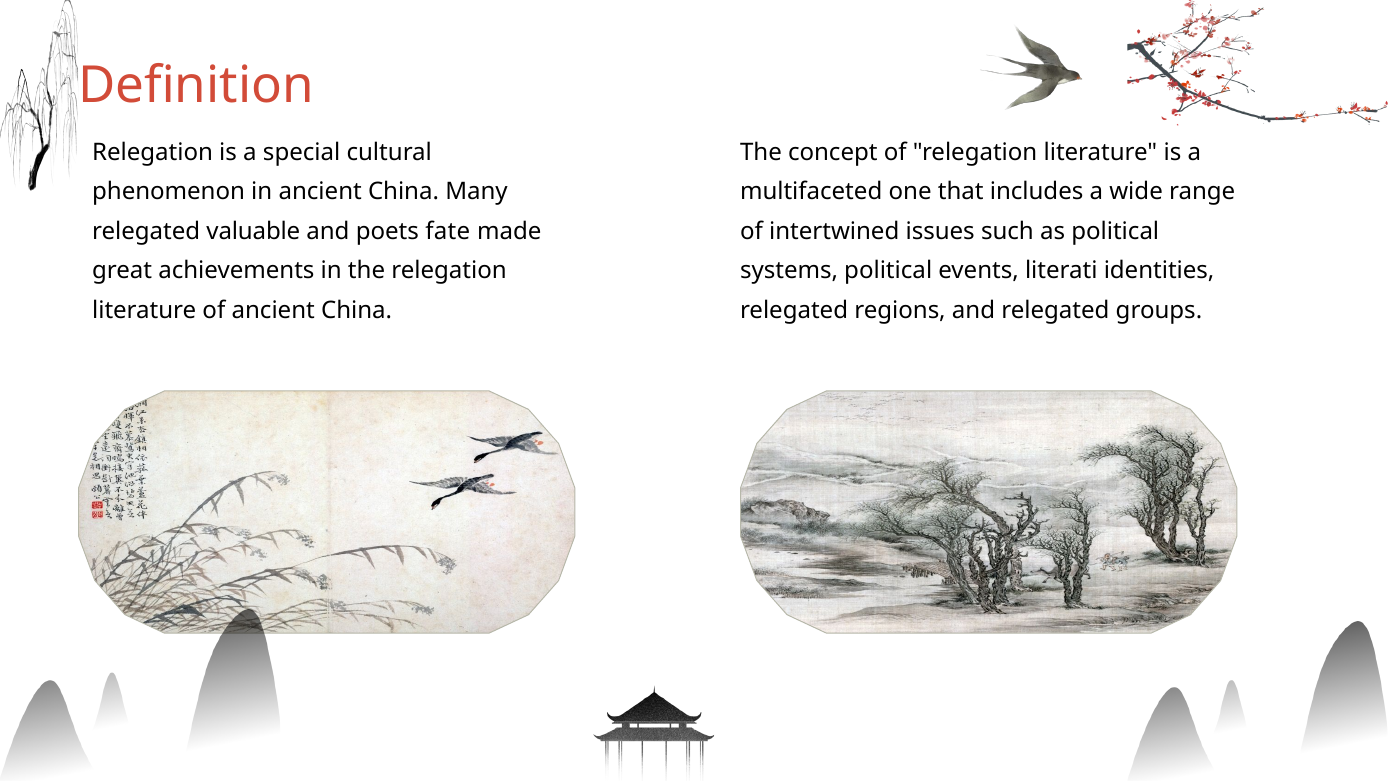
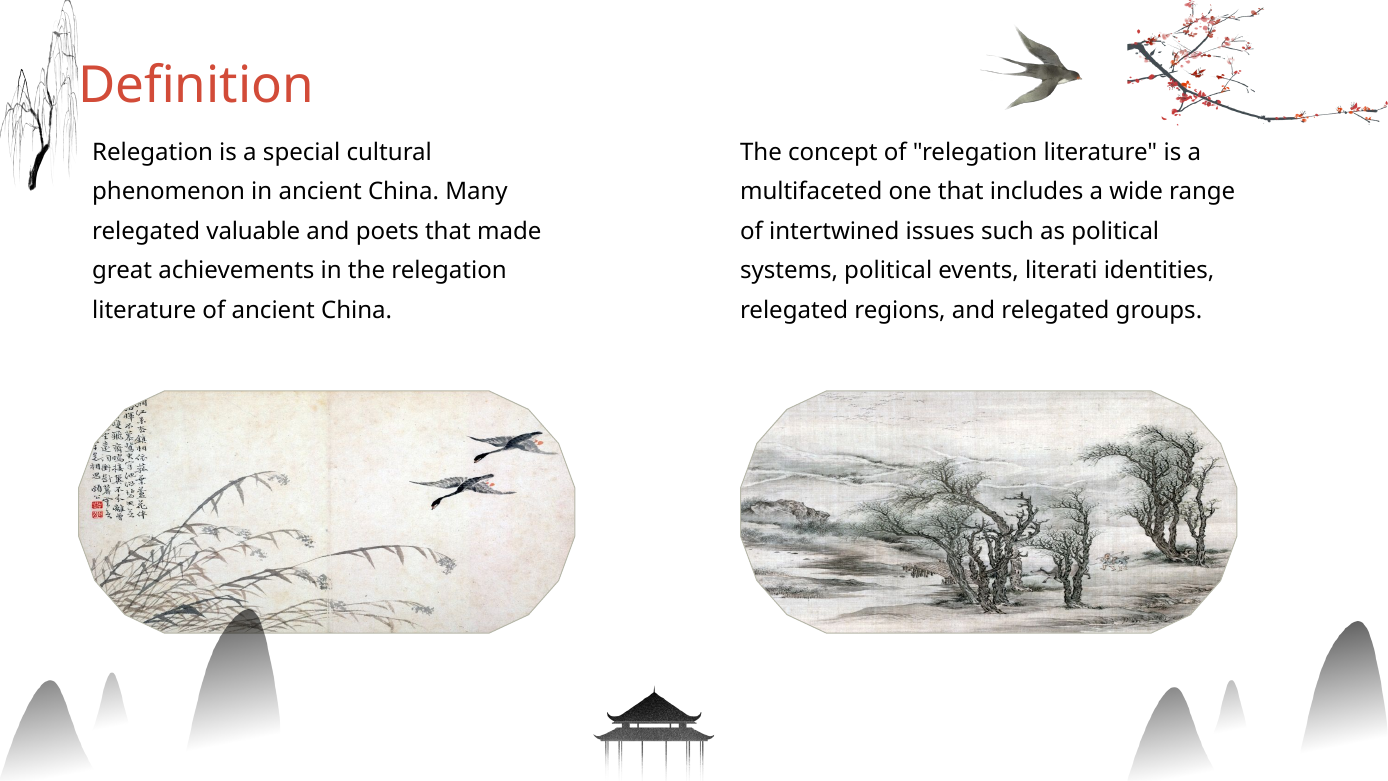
poets fate: fate -> that (448, 231)
